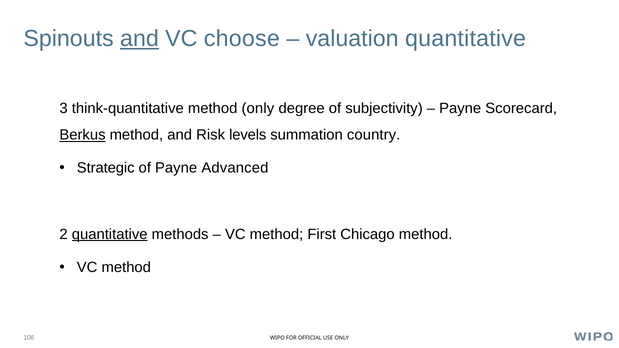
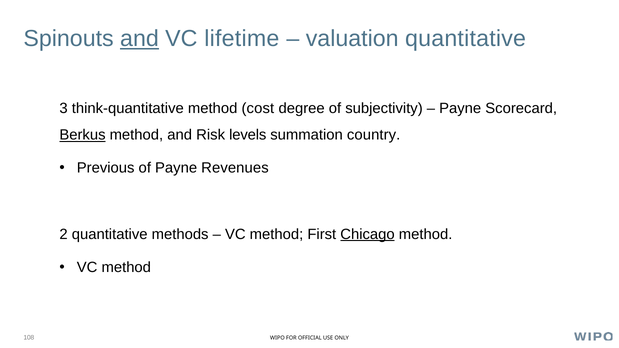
choose: choose -> lifetime (242, 39)
method only: only -> cost (258, 108)
Strategic: Strategic -> Previous (106, 168)
Advanced: Advanced -> Revenues (235, 168)
quantitative underline: present -> none (110, 234)
Chicago underline: none -> present (368, 234)
